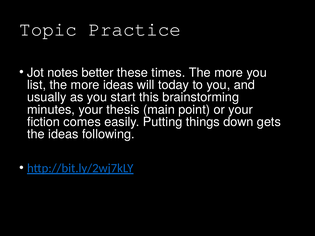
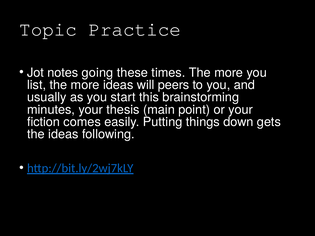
better: better -> going (97, 73)
today: today -> peers (174, 85)
